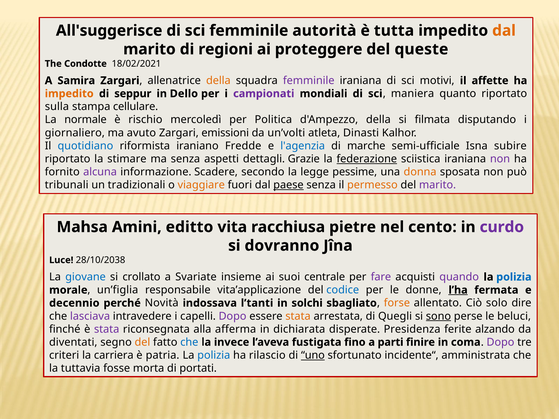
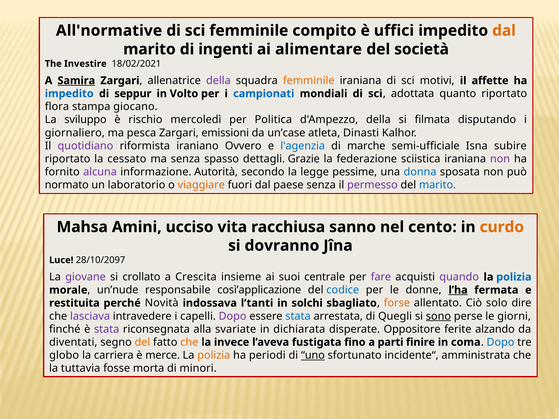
All'suggerisce: All'suggerisce -> All'normative (109, 31)
autorità: autorità -> compito (324, 31)
tutta: tutta -> uffici (394, 31)
regioni: regioni -> ingenti (226, 49)
proteggere: proteggere -> alimentare (319, 49)
queste: queste -> società (422, 49)
Condotte: Condotte -> Investire (85, 64)
Samira underline: none -> present (76, 81)
della colour: orange -> purple (218, 81)
femminile colour: purple -> orange (309, 81)
impedito colour: orange -> blue (69, 94)
Dello: Dello -> Volto (184, 94)
campionati colour: purple -> blue (264, 94)
maniera: maniera -> adottata (413, 94)
sulla: sulla -> flora (57, 107)
cellulare: cellulare -> giocano (135, 107)
normale: normale -> sviluppo (86, 120)
avuto: avuto -> pesca (142, 133)
un’volti: un’volti -> un’case (286, 133)
quotidiano colour: blue -> purple (85, 146)
Fredde: Fredde -> Ovvero (243, 146)
stimare: stimare -> cessato (127, 159)
aspetti: aspetti -> spasso (222, 159)
federazione underline: present -> none (367, 159)
Scadere: Scadere -> Autorità (216, 172)
donna colour: orange -> blue (420, 172)
tribunali: tribunali -> normato (67, 185)
tradizionali: tradizionali -> laboratorio (137, 185)
paese underline: present -> none (288, 185)
permesso colour: orange -> purple (372, 185)
marito colour: purple -> blue (438, 185)
editto: editto -> ucciso (190, 227)
pietre: pietre -> sanno (353, 227)
curdo colour: purple -> orange (502, 227)
28/10/2038: 28/10/2038 -> 28/10/2097 (101, 260)
giovane colour: blue -> purple (86, 277)
Svariate: Svariate -> Crescita (196, 277)
un’figlia: un’figlia -> un’nude (118, 290)
vita’applicazione: vita’applicazione -> così’applicazione (259, 290)
decennio: decennio -> restituita (74, 303)
stata colour: orange -> blue (298, 316)
beluci: beluci -> giorni (514, 316)
afferma: afferma -> svariate (236, 329)
Presidenza: Presidenza -> Oppositore (412, 329)
che colour: blue -> orange (189, 342)
Dopo colour: purple -> blue (500, 342)
criteri: criteri -> globo (64, 355)
patria: patria -> merce (163, 355)
polizia colour: blue -> orange (214, 355)
rilascio: rilascio -> periodi (267, 355)
portati: portati -> minori (198, 368)
